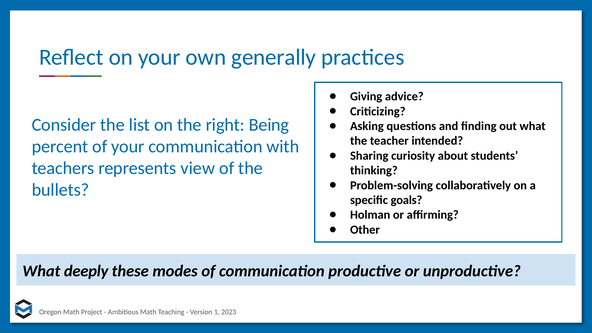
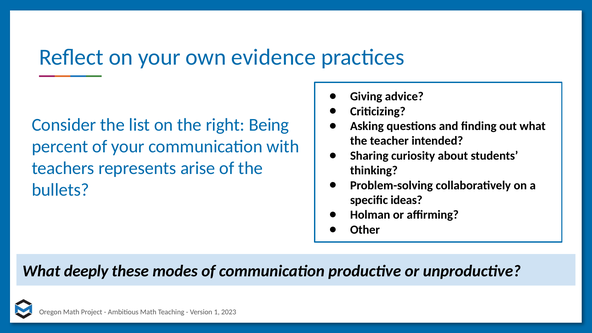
generally: generally -> evidence (274, 57)
view: view -> arise (198, 168)
goals: goals -> ideas (406, 200)
